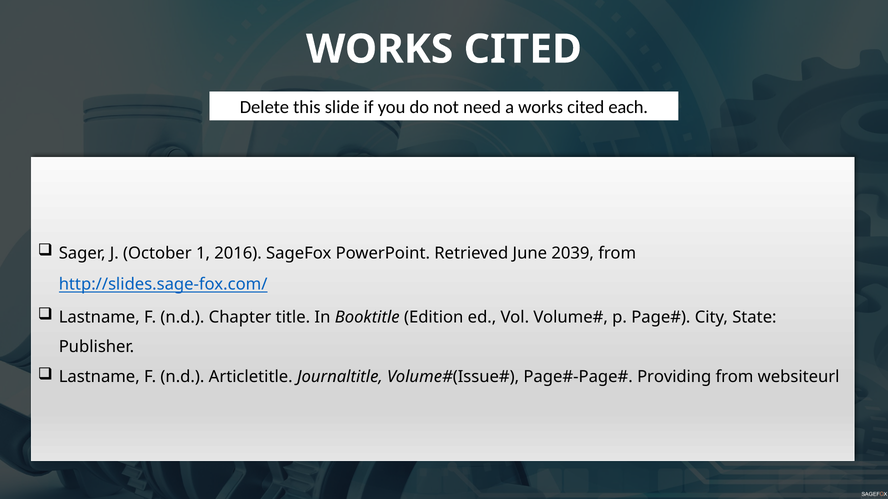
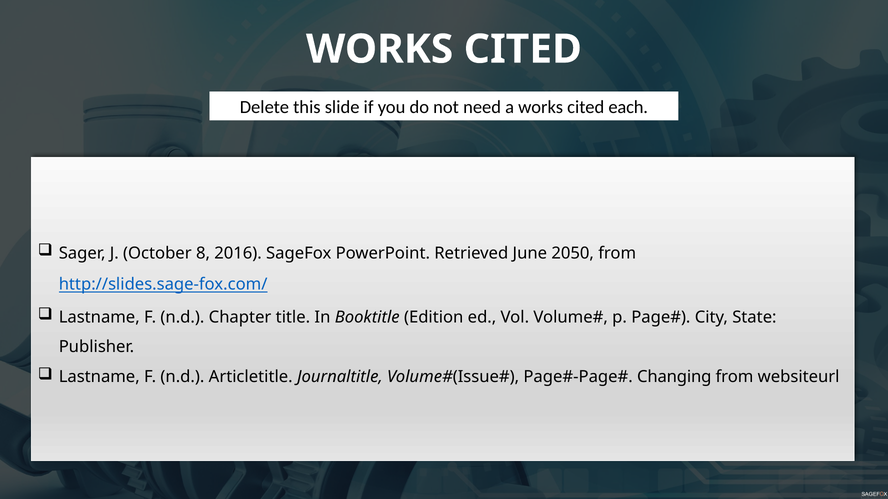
1: 1 -> 8 (203, 253)
2039: 2039 -> 2050 (573, 253)
Providing: Providing -> Changing (674, 377)
